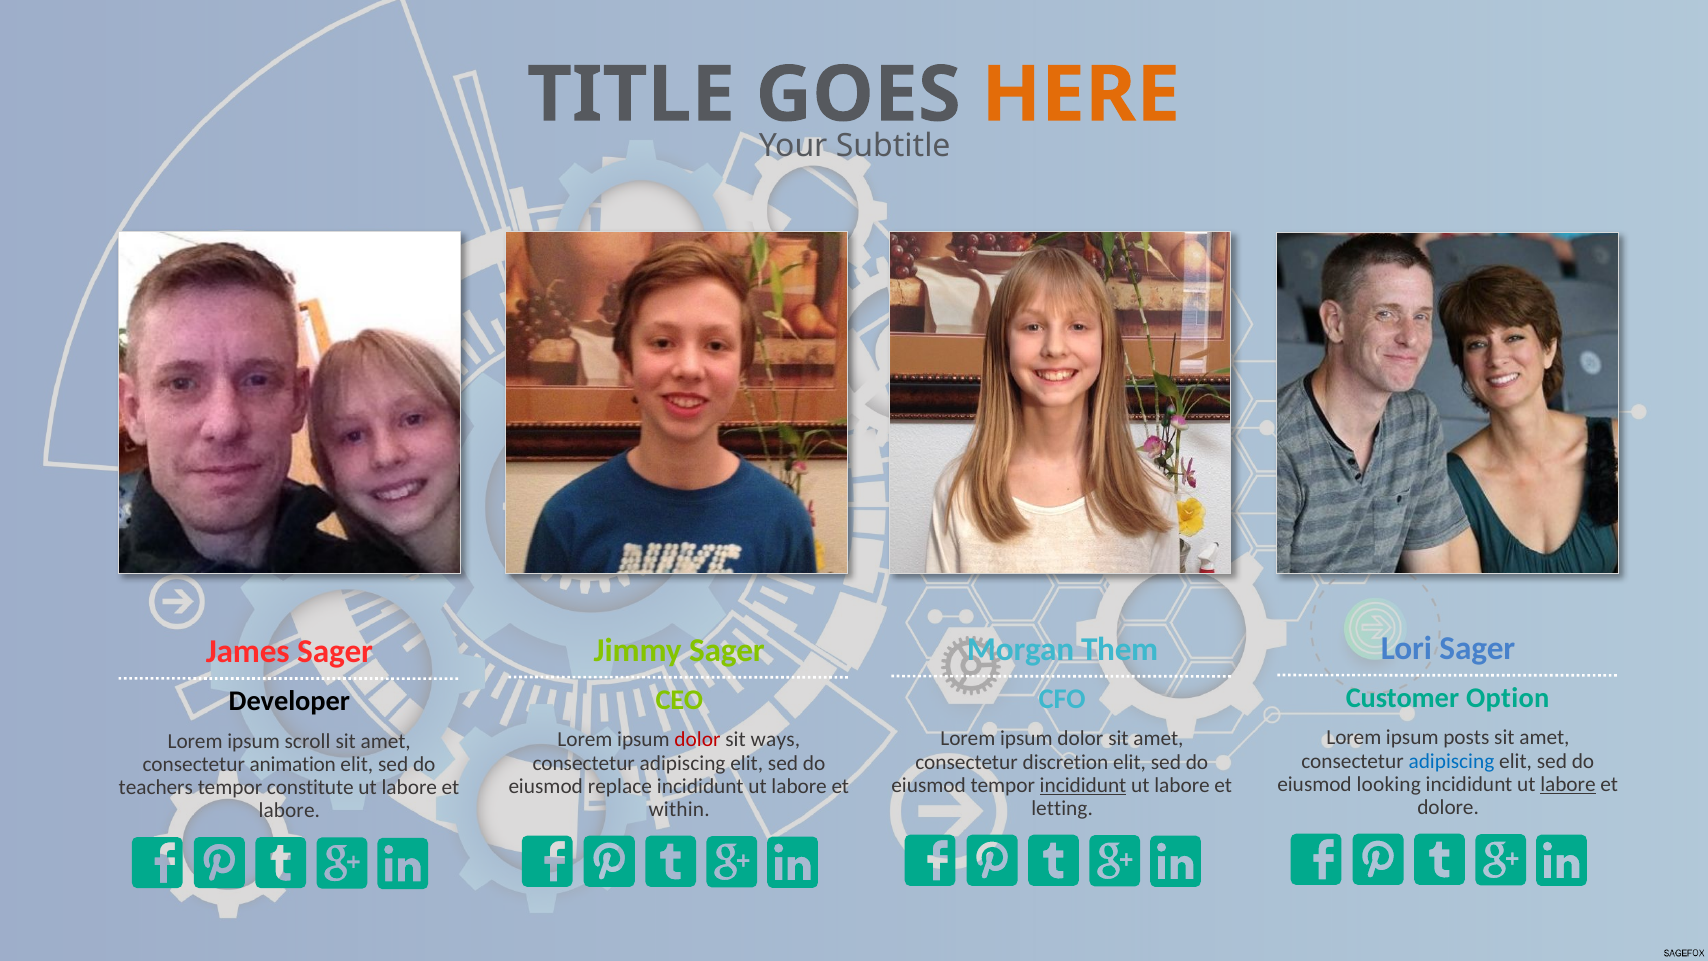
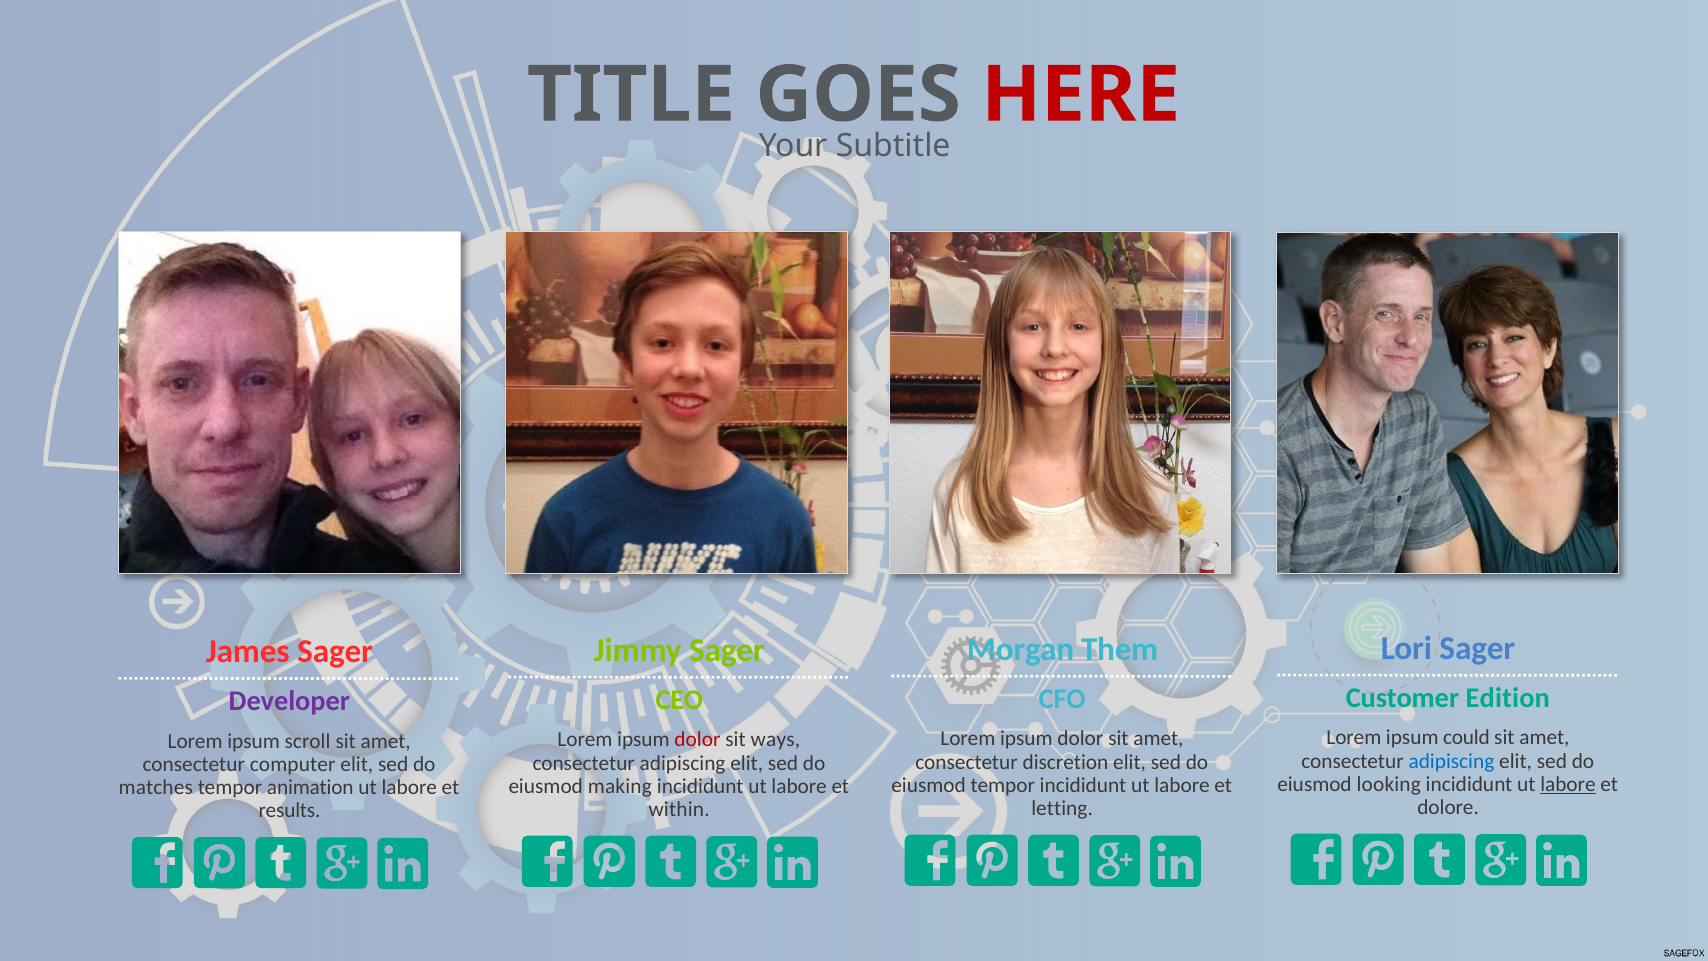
HERE colour: orange -> red (1081, 95)
Option: Option -> Edition (1508, 698)
Developer colour: black -> purple (289, 701)
posts: posts -> could (1466, 738)
animation: animation -> computer (293, 764)
incididunt underline: present -> none (1083, 785)
replace: replace -> making (620, 786)
teachers: teachers -> matches (156, 787)
constitute: constitute -> animation (310, 787)
labore: labore -> results (289, 810)
